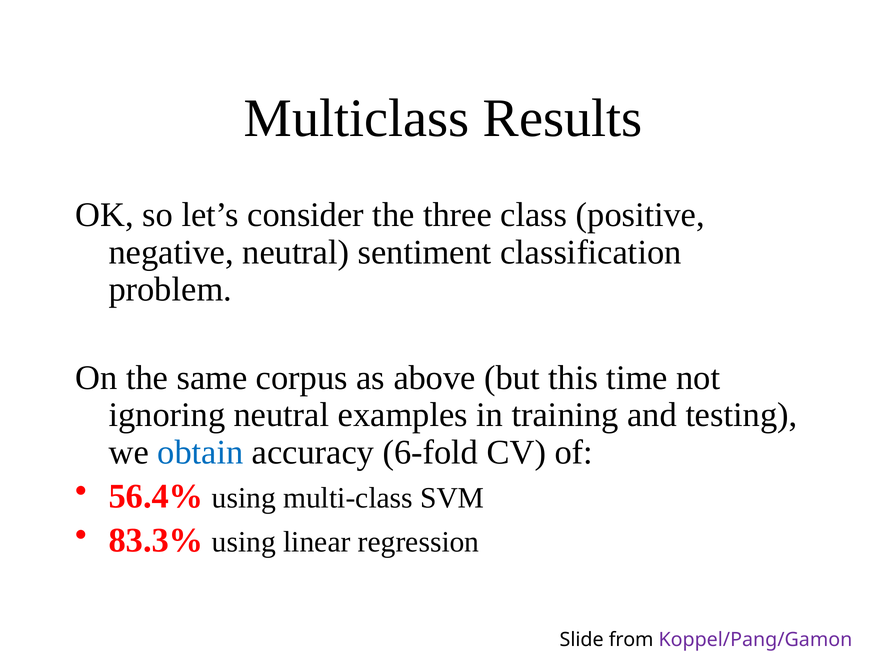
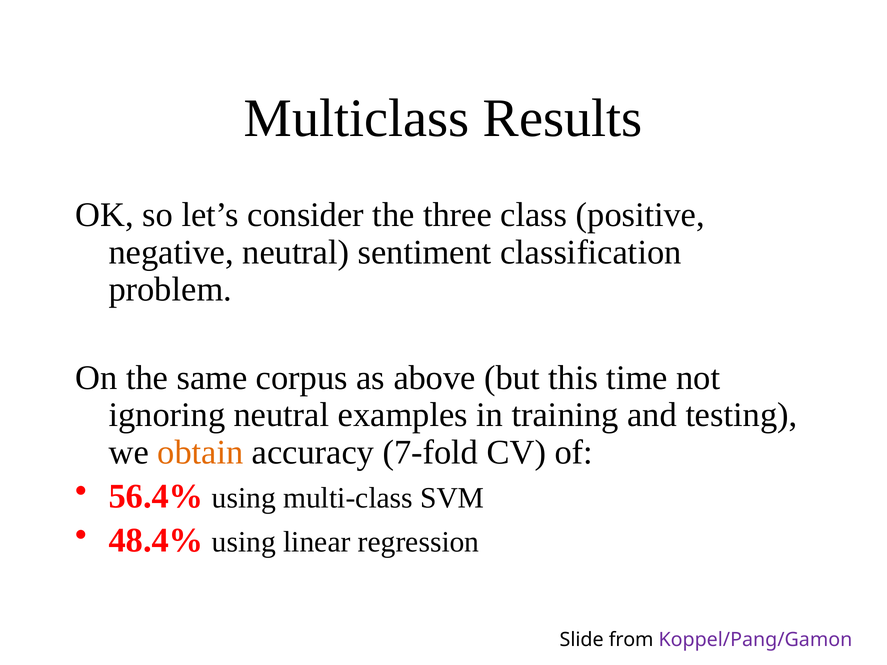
obtain colour: blue -> orange (200, 452)
6-fold: 6-fold -> 7-fold (430, 452)
83.3%: 83.3% -> 48.4% (156, 541)
